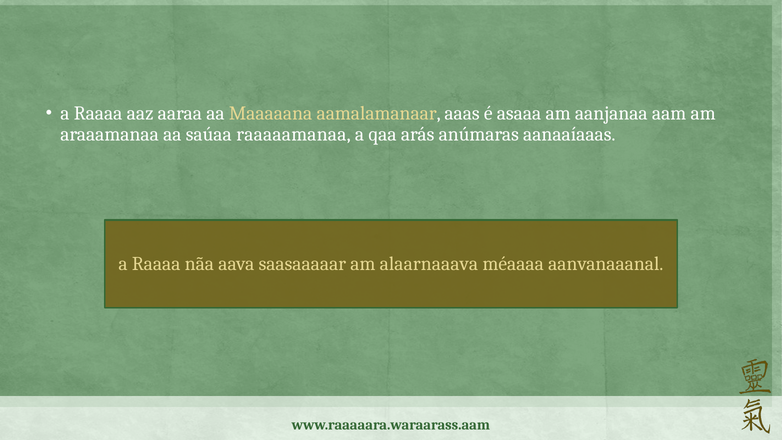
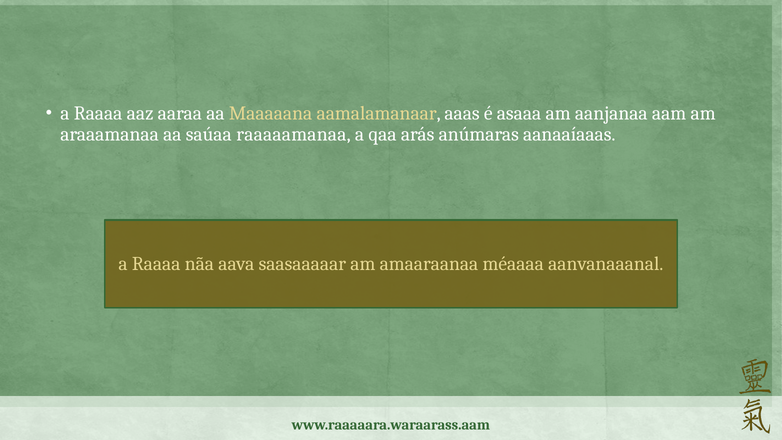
alaarnaaava: alaarnaaava -> amaaraanaa (429, 264)
